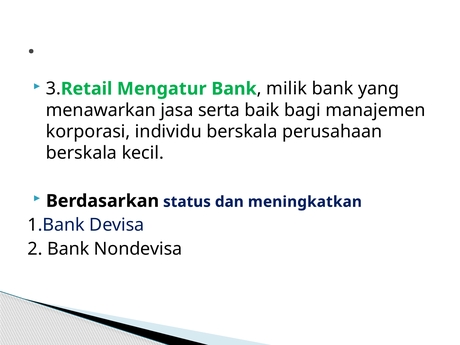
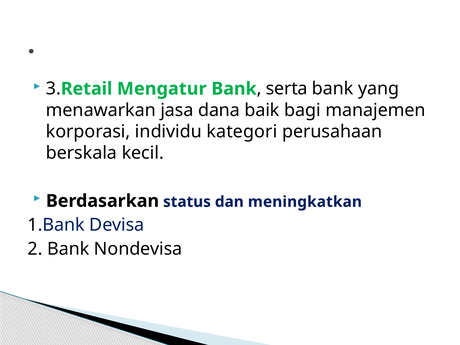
milik: milik -> serta (287, 89)
serta: serta -> dana (219, 110)
individu berskala: berskala -> kategori (242, 132)
